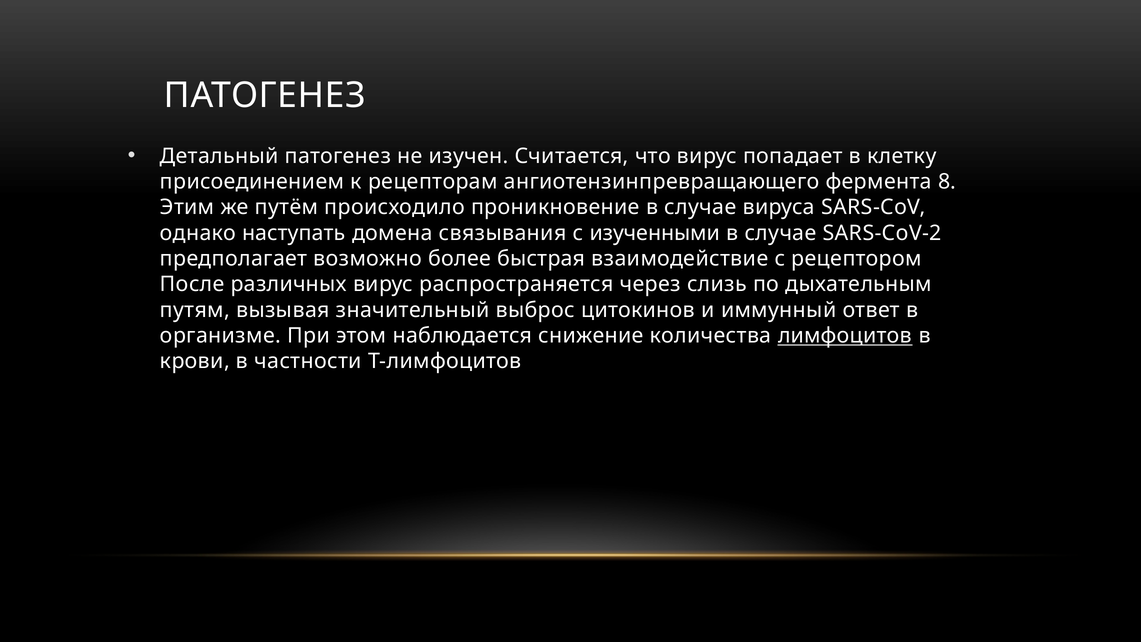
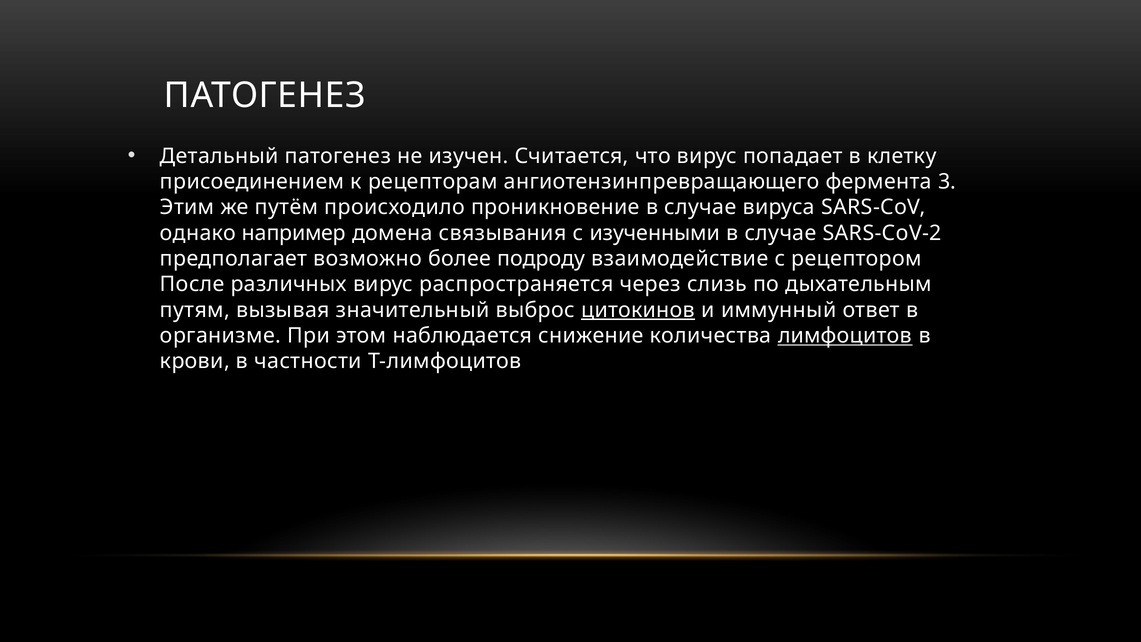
8: 8 -> 3 (947, 182)
наступать: наступать -> например (294, 233)
быстрая: быстрая -> подроду (541, 259)
цитокинов underline: none -> present (638, 310)
